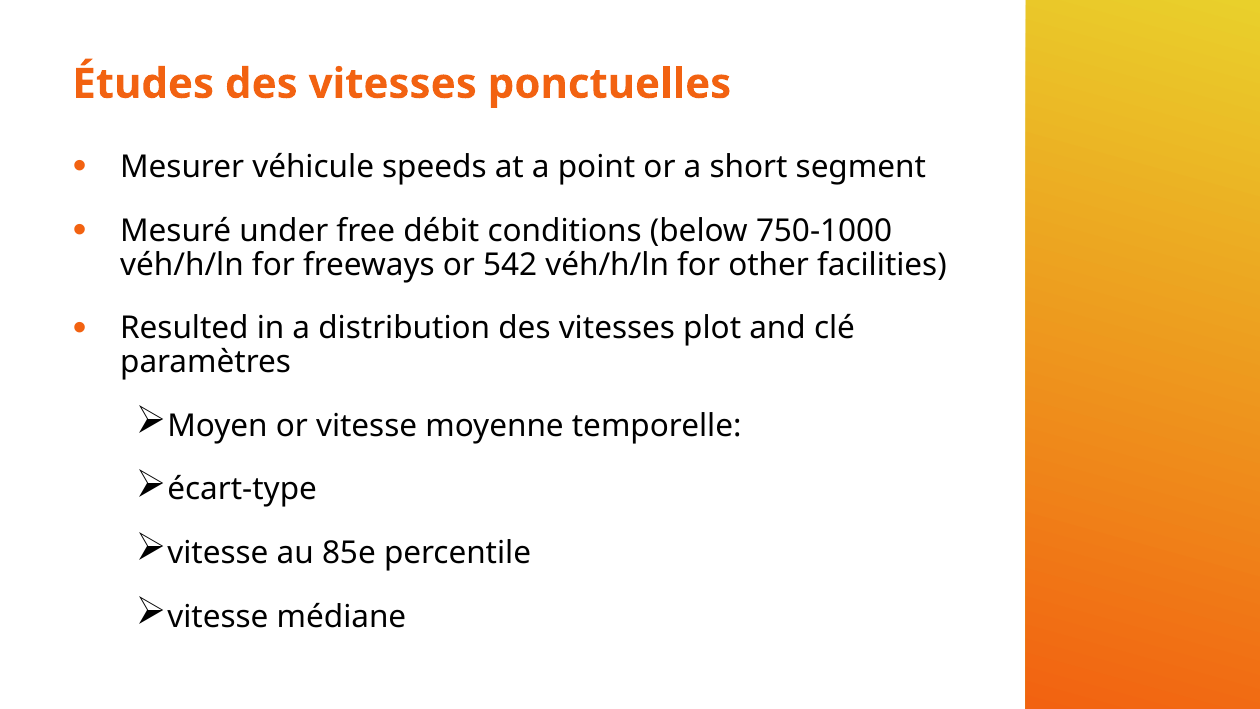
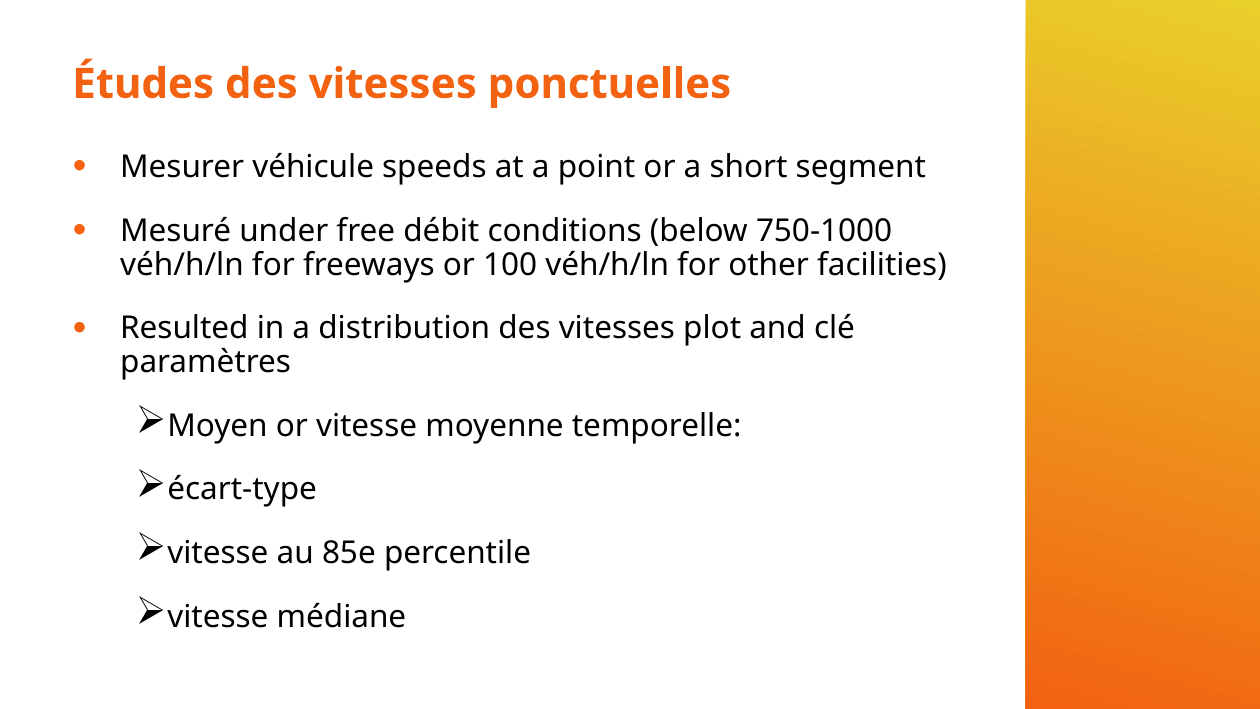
542: 542 -> 100 (510, 265)
